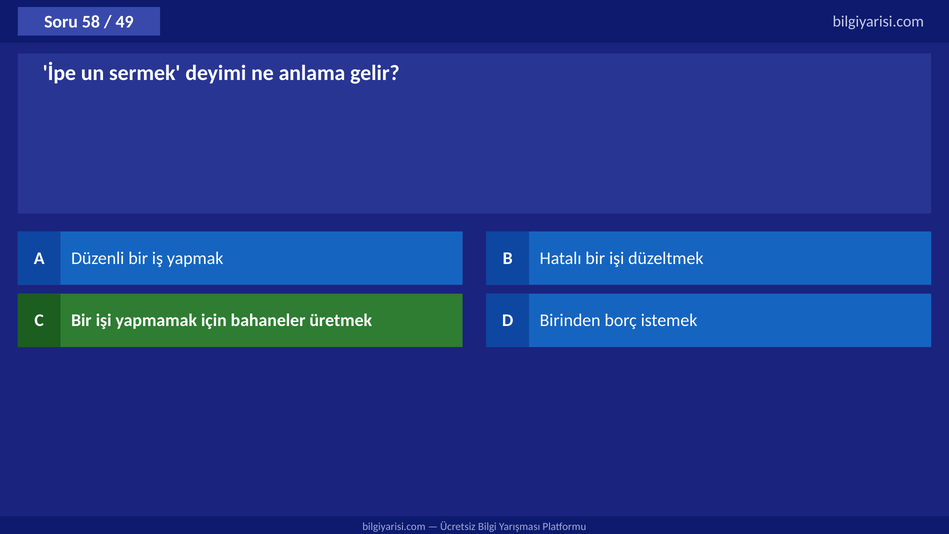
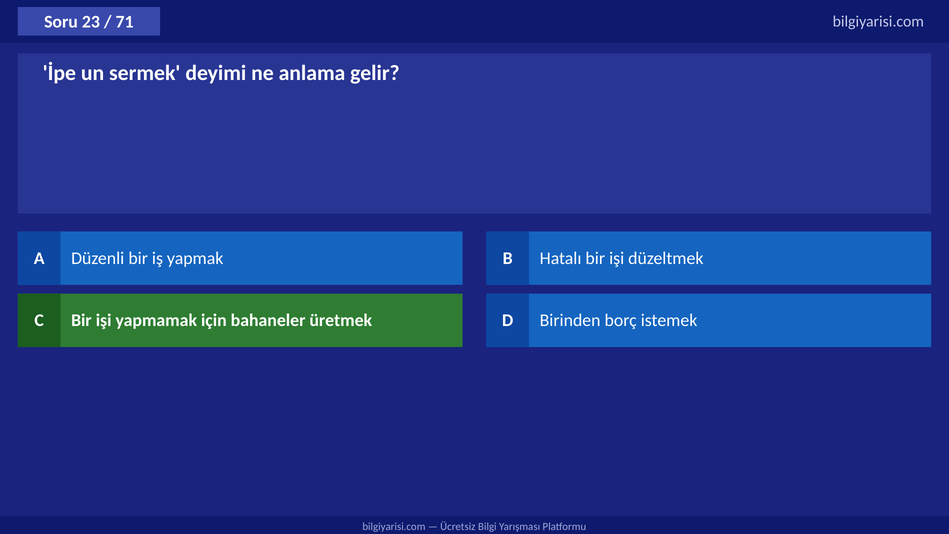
58: 58 -> 23 (91, 22)
49: 49 -> 71 (125, 22)
